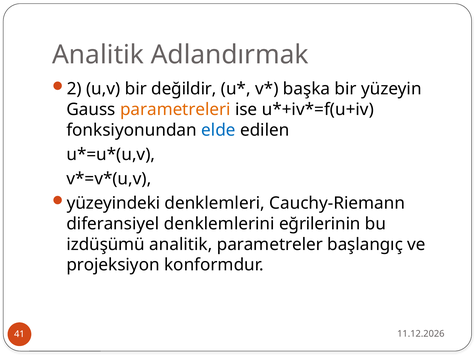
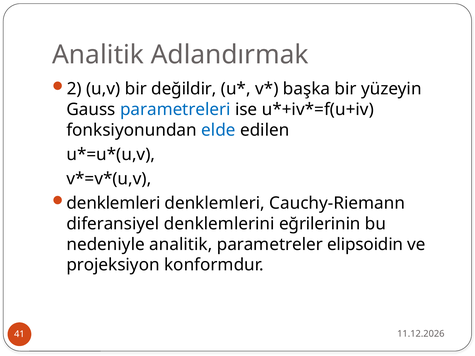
parametreleri colour: orange -> blue (175, 110)
yüzeyindeki: yüzeyindeki -> denklemleri (113, 203)
izdüşümü: izdüşümü -> nedeniyle (106, 245)
başlangıç: başlangıç -> elipsoidin (365, 245)
